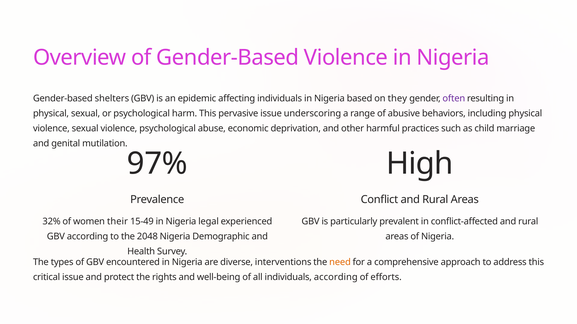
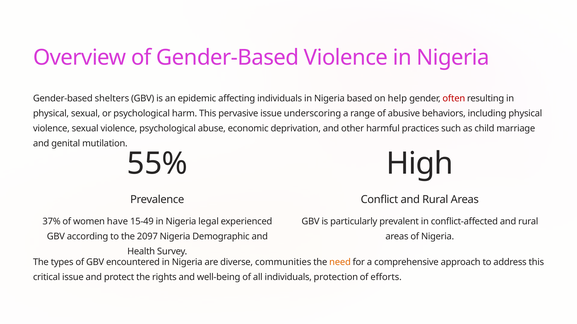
they: they -> help (397, 99)
often colour: purple -> red (454, 99)
97%: 97% -> 55% (157, 164)
32%: 32% -> 37% (52, 222)
their: their -> have (117, 222)
2048: 2048 -> 2097 (147, 237)
interventions: interventions -> communities (283, 263)
individuals according: according -> protection (336, 278)
